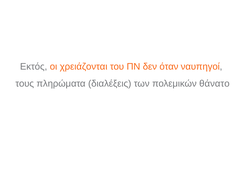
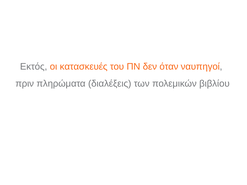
χρειάζονται: χρειάζονται -> κατασκευές (84, 67)
τους: τους -> πριν (25, 84)
θάνατο: θάνατο -> βιβλίου (214, 84)
